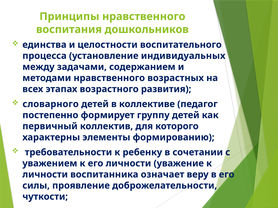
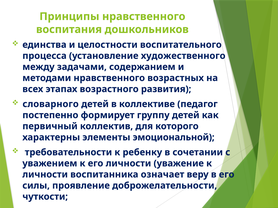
индивидуальных: индивидуальных -> художественного (183, 56)
формированию: формированию -> эмоциональной (174, 138)
